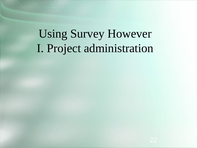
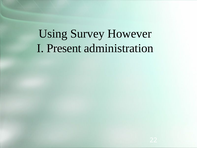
Project: Project -> Present (64, 48)
